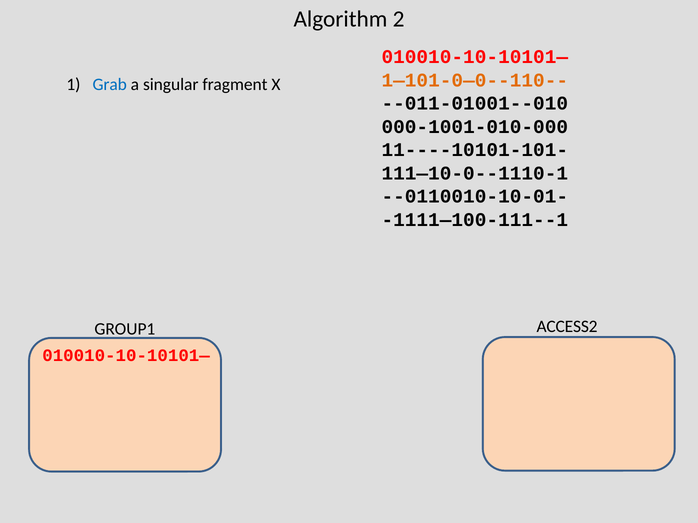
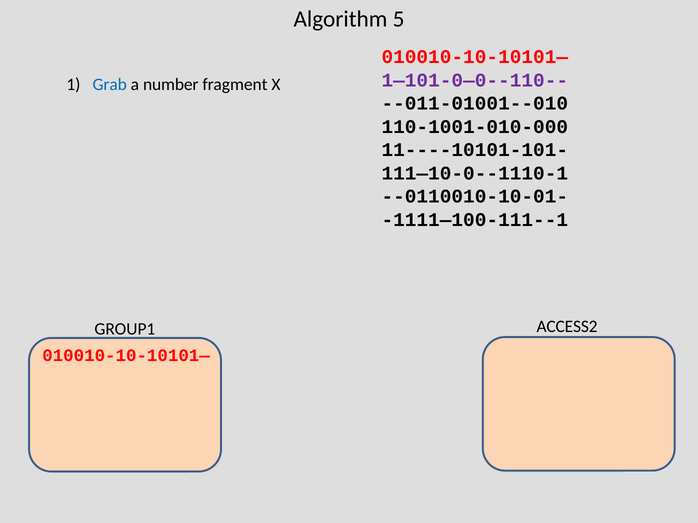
2: 2 -> 5 (399, 19)
1—101-0—0--110-- colour: orange -> purple (475, 80)
singular: singular -> number (171, 85)
000-1001-010-000: 000-1001-010-000 -> 110-1001-010-000 (475, 127)
